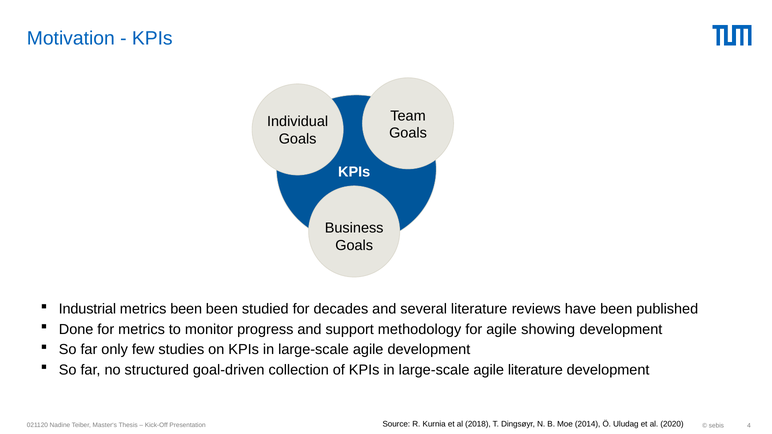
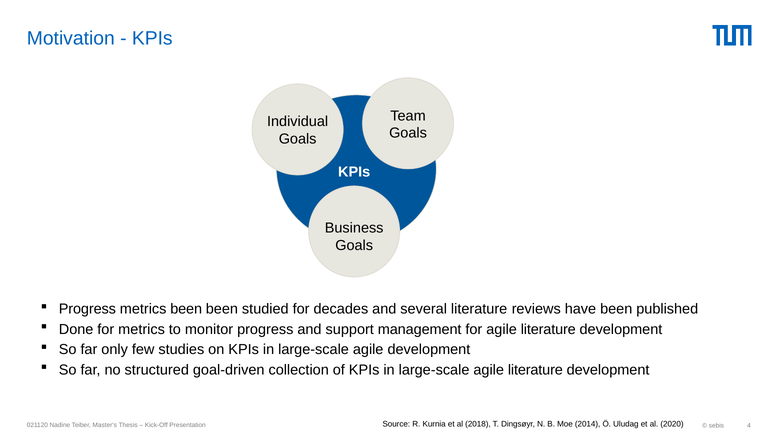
Industrial: Industrial -> Progress (87, 309)
methodology: methodology -> management (420, 330)
for agile showing: showing -> literature (548, 330)
